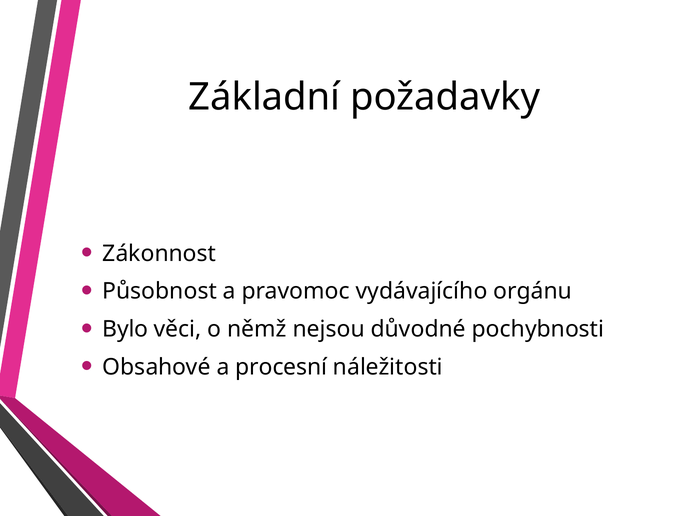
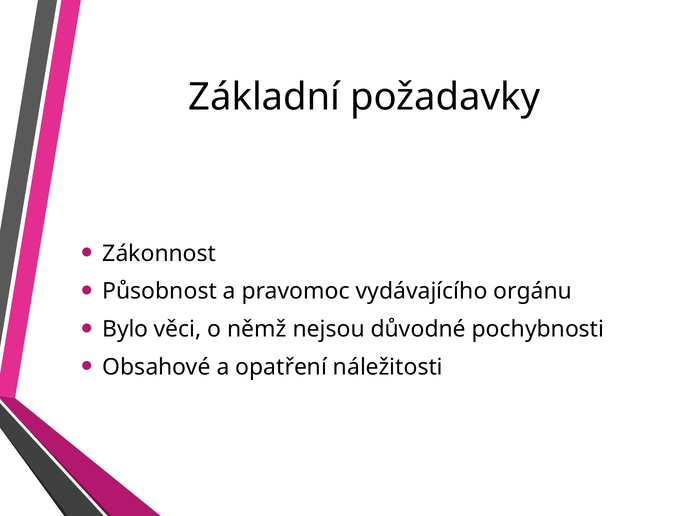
procesní: procesní -> opatření (281, 368)
